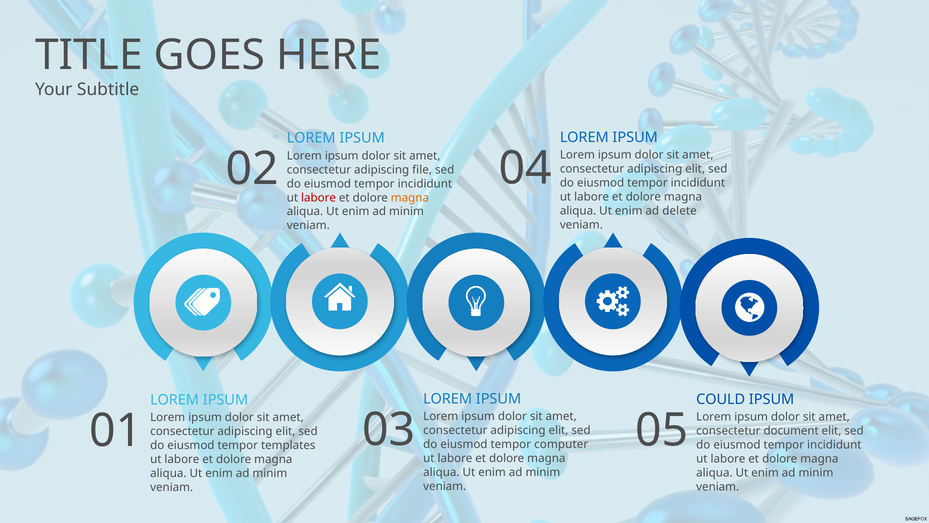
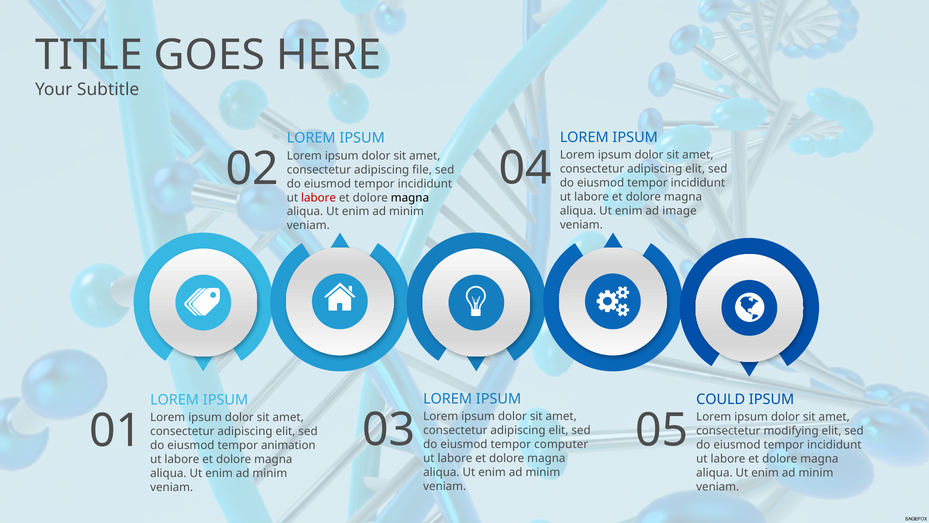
magna colour: orange -> black (410, 198)
delete: delete -> image (680, 211)
document: document -> modifying (791, 431)
templates: templates -> animation (288, 445)
